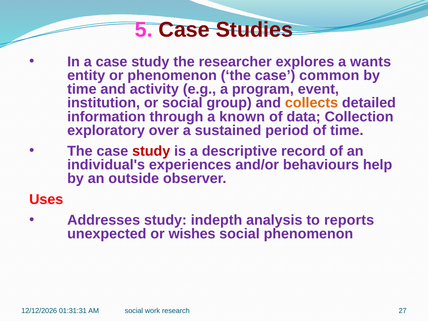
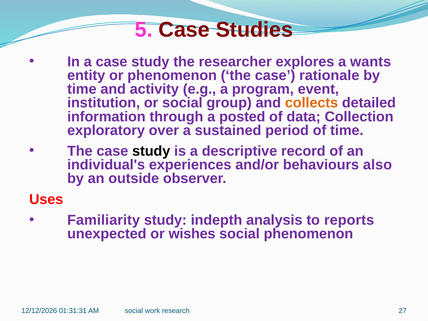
common: common -> rationale (329, 76)
known: known -> posted (242, 117)
study colour: red -> black (151, 151)
help: help -> also (378, 165)
Addresses: Addresses -> Familiarity (104, 220)
